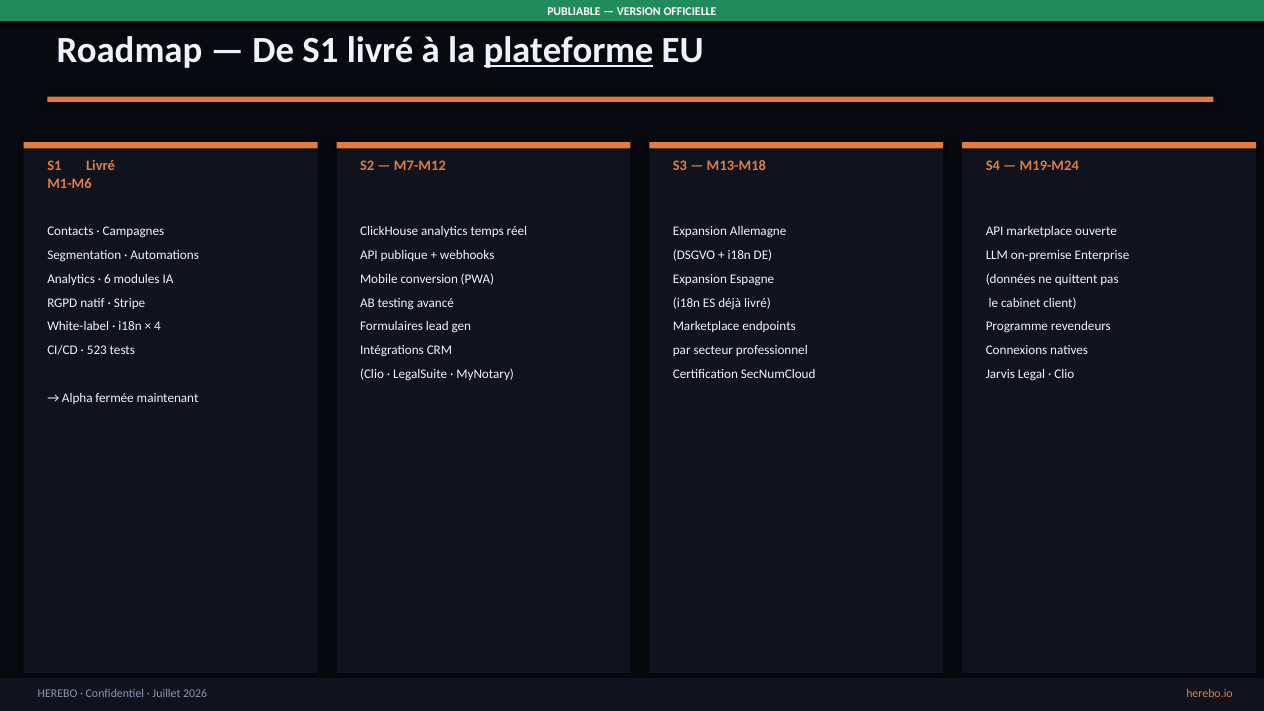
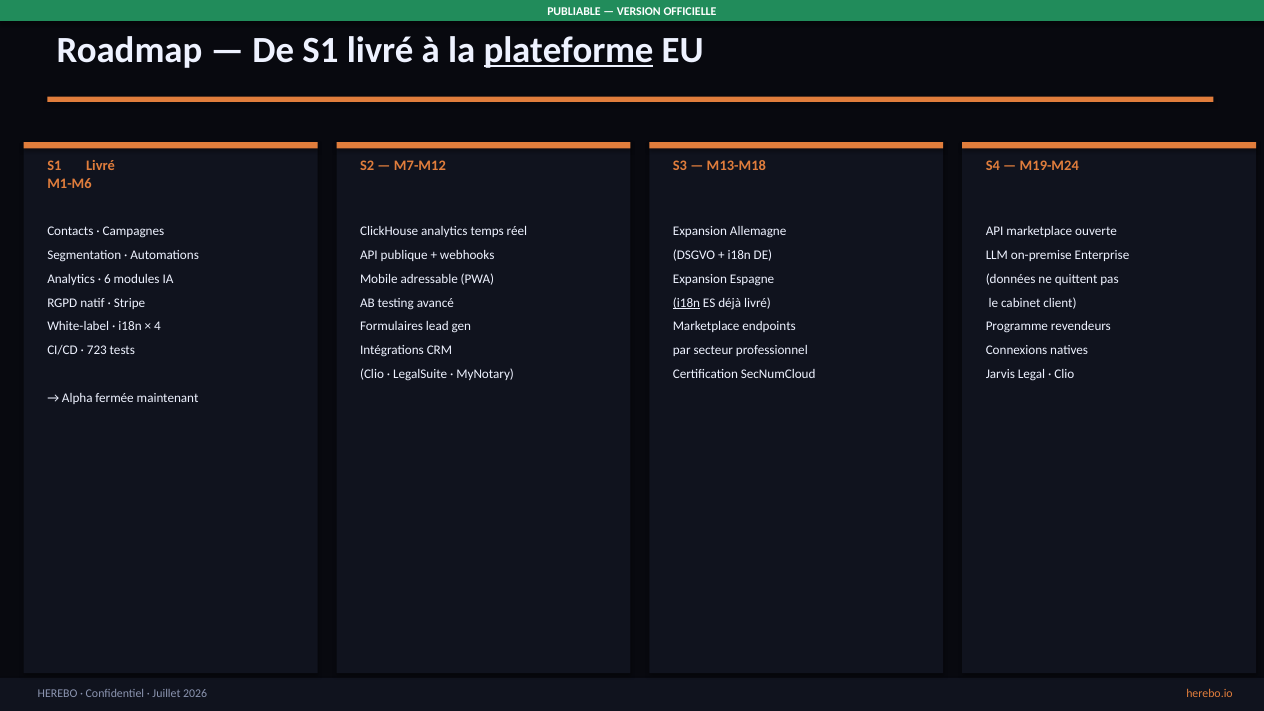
conversion: conversion -> adressable (429, 279)
i18n underline: none -> present (687, 303)
523: 523 -> 723 (97, 350)
